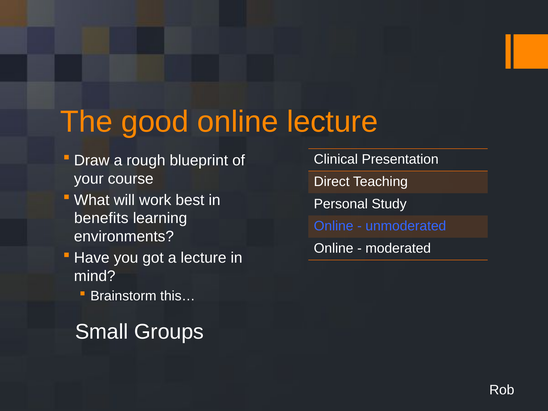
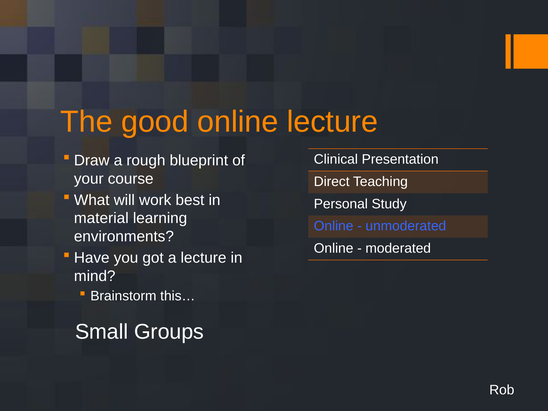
benefits: benefits -> material (101, 218)
